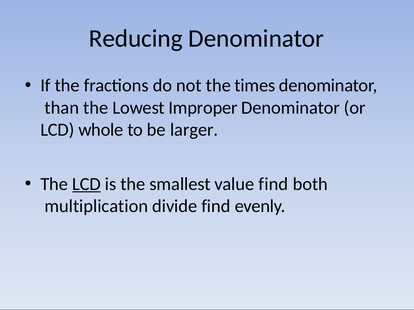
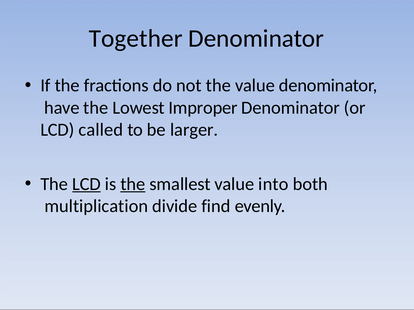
Reducing: Reducing -> Together (136, 38)
the times: times -> value (255, 86)
than: than -> have (62, 108)
whole: whole -> called (101, 130)
the underline: none -> present (133, 184)
value find: find -> into (273, 184)
